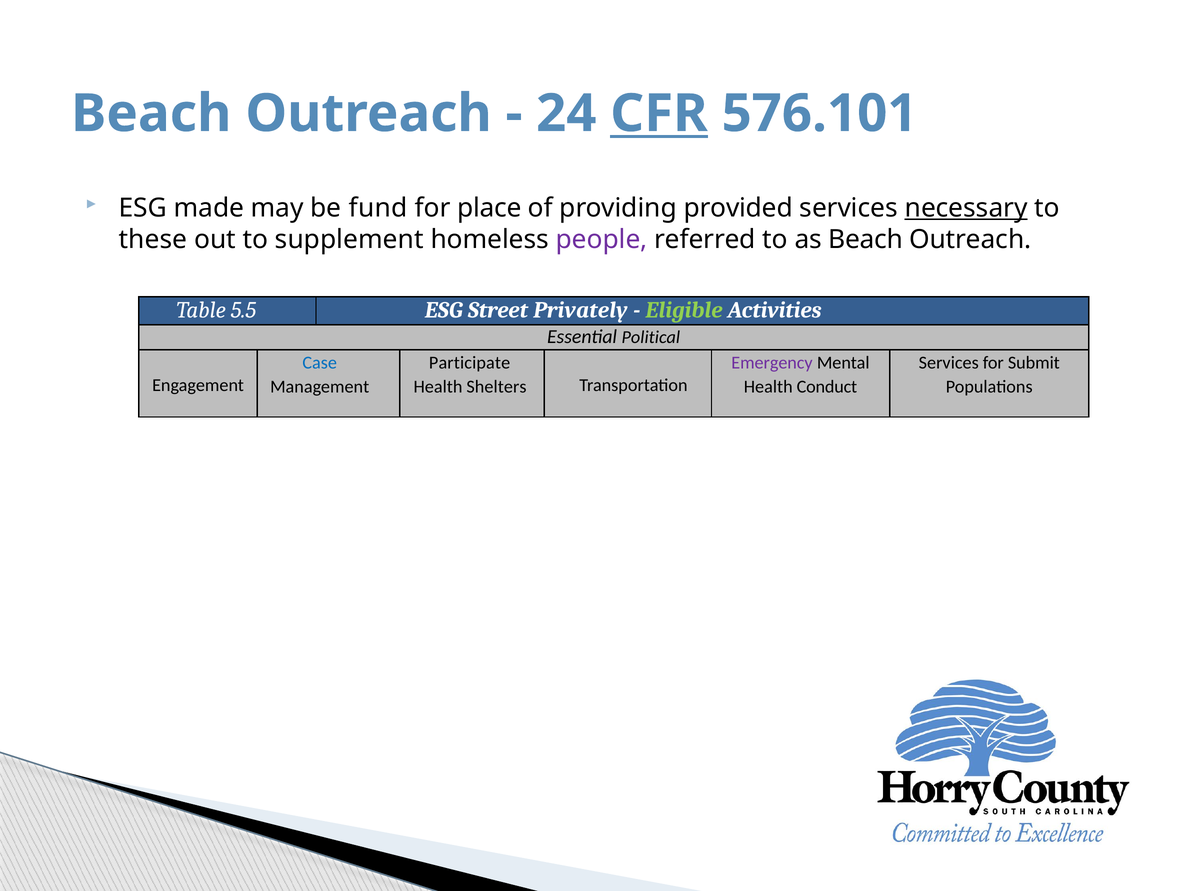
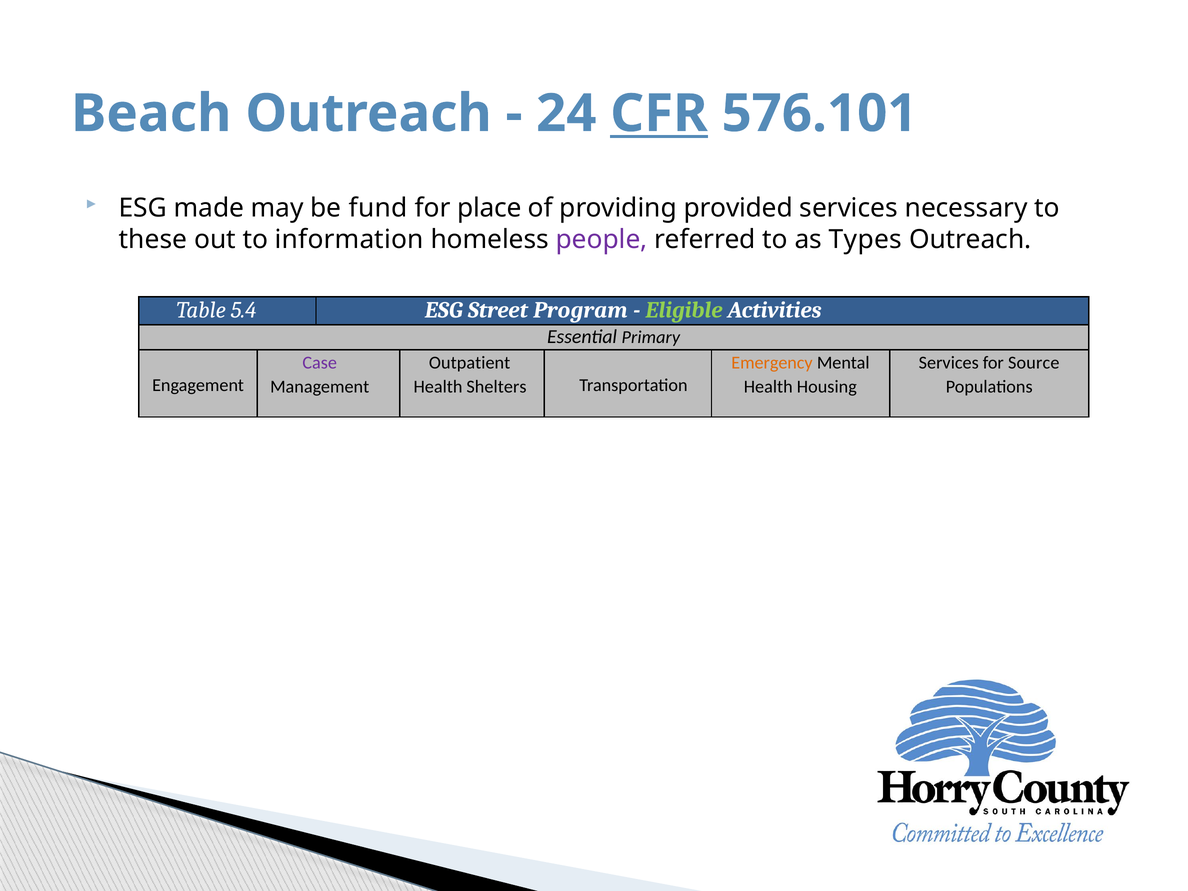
necessary underline: present -> none (966, 208)
supplement: supplement -> information (349, 239)
as Beach: Beach -> Types (865, 239)
5.5: 5.5 -> 5.4 (244, 310)
Privately: Privately -> Program (580, 310)
Political: Political -> Primary (651, 337)
Case colour: blue -> purple (320, 363)
Participate: Participate -> Outpatient (470, 363)
Emergency colour: purple -> orange (772, 363)
Submit: Submit -> Source (1034, 363)
Conduct: Conduct -> Housing (827, 387)
